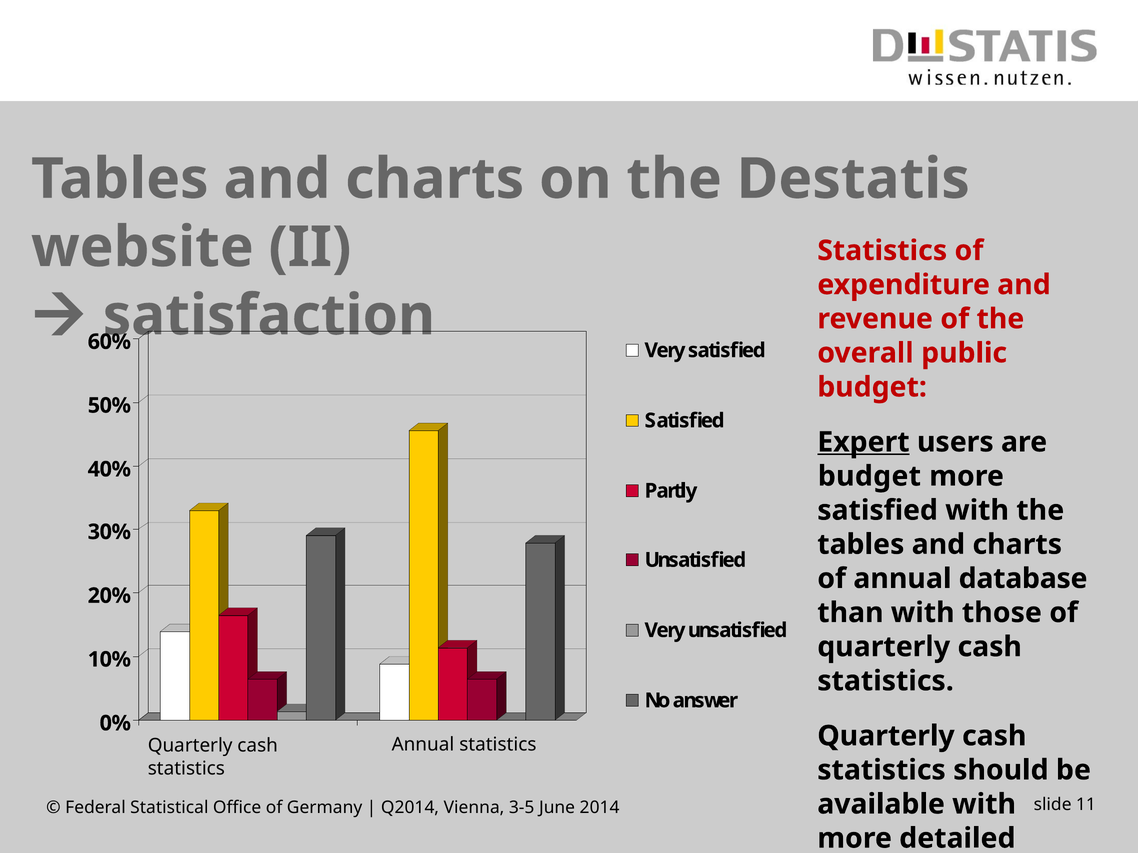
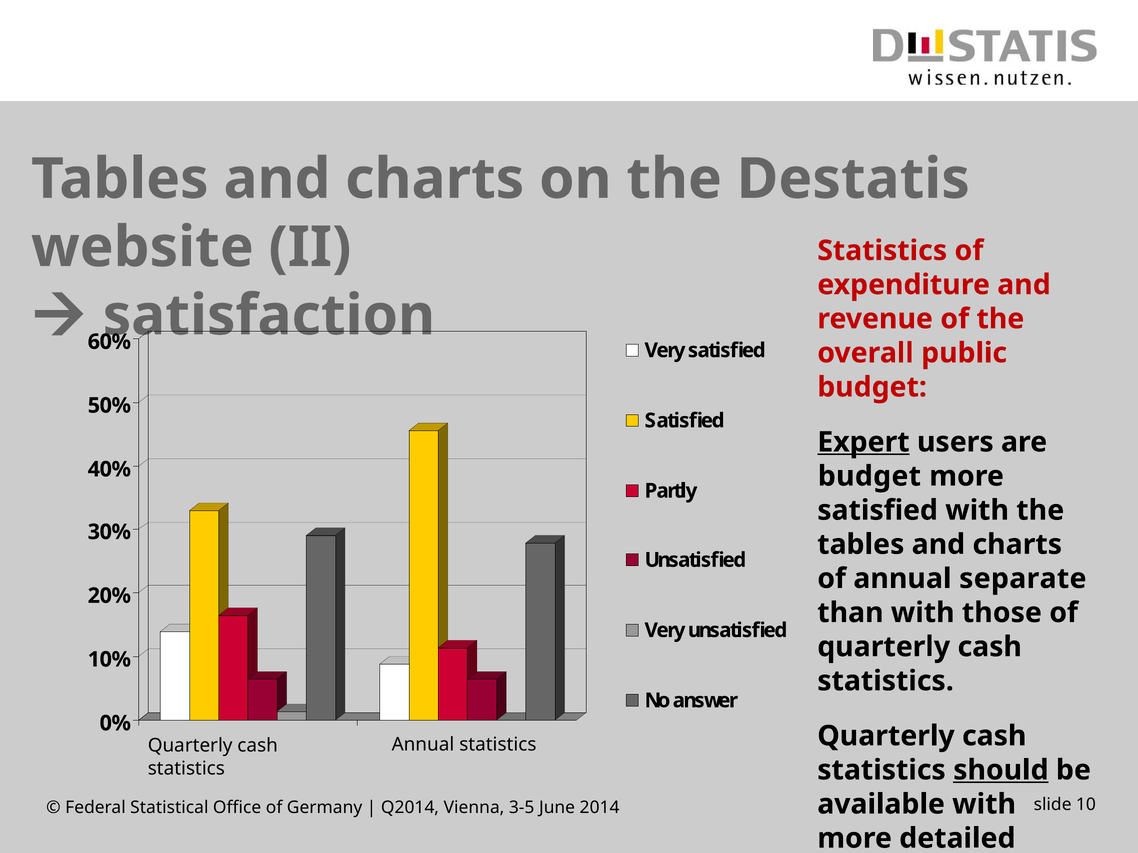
database: database -> separate (1023, 579)
should underline: none -> present (1001, 771)
11: 11 -> 10 (1086, 805)
